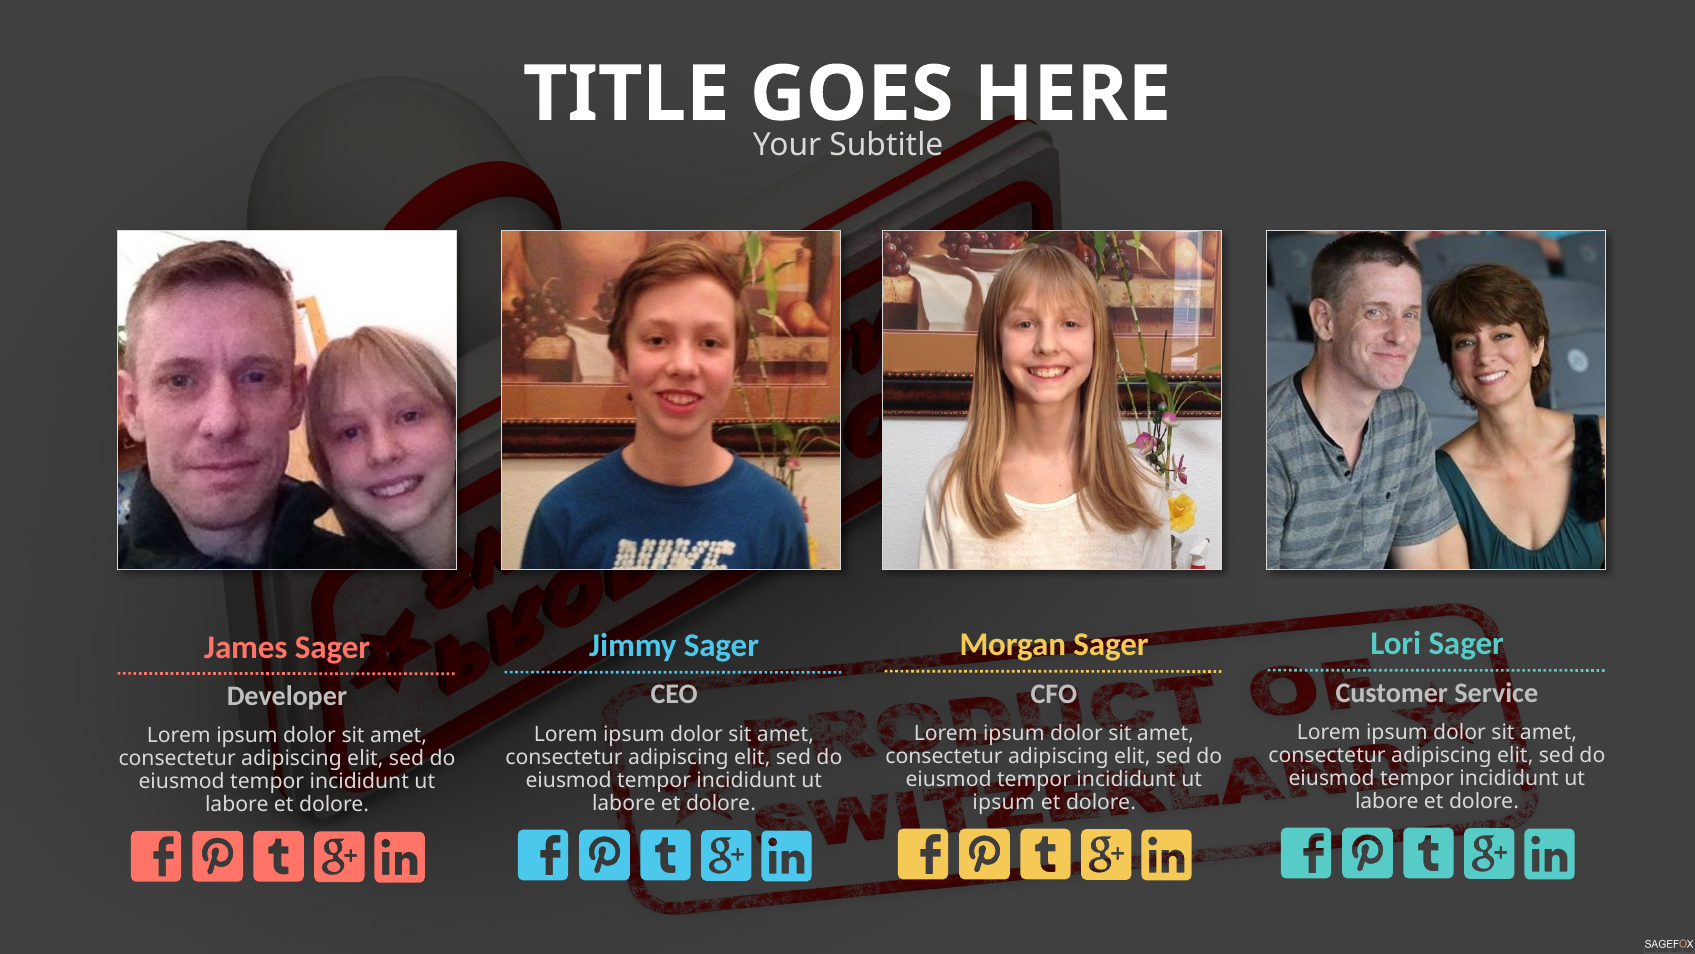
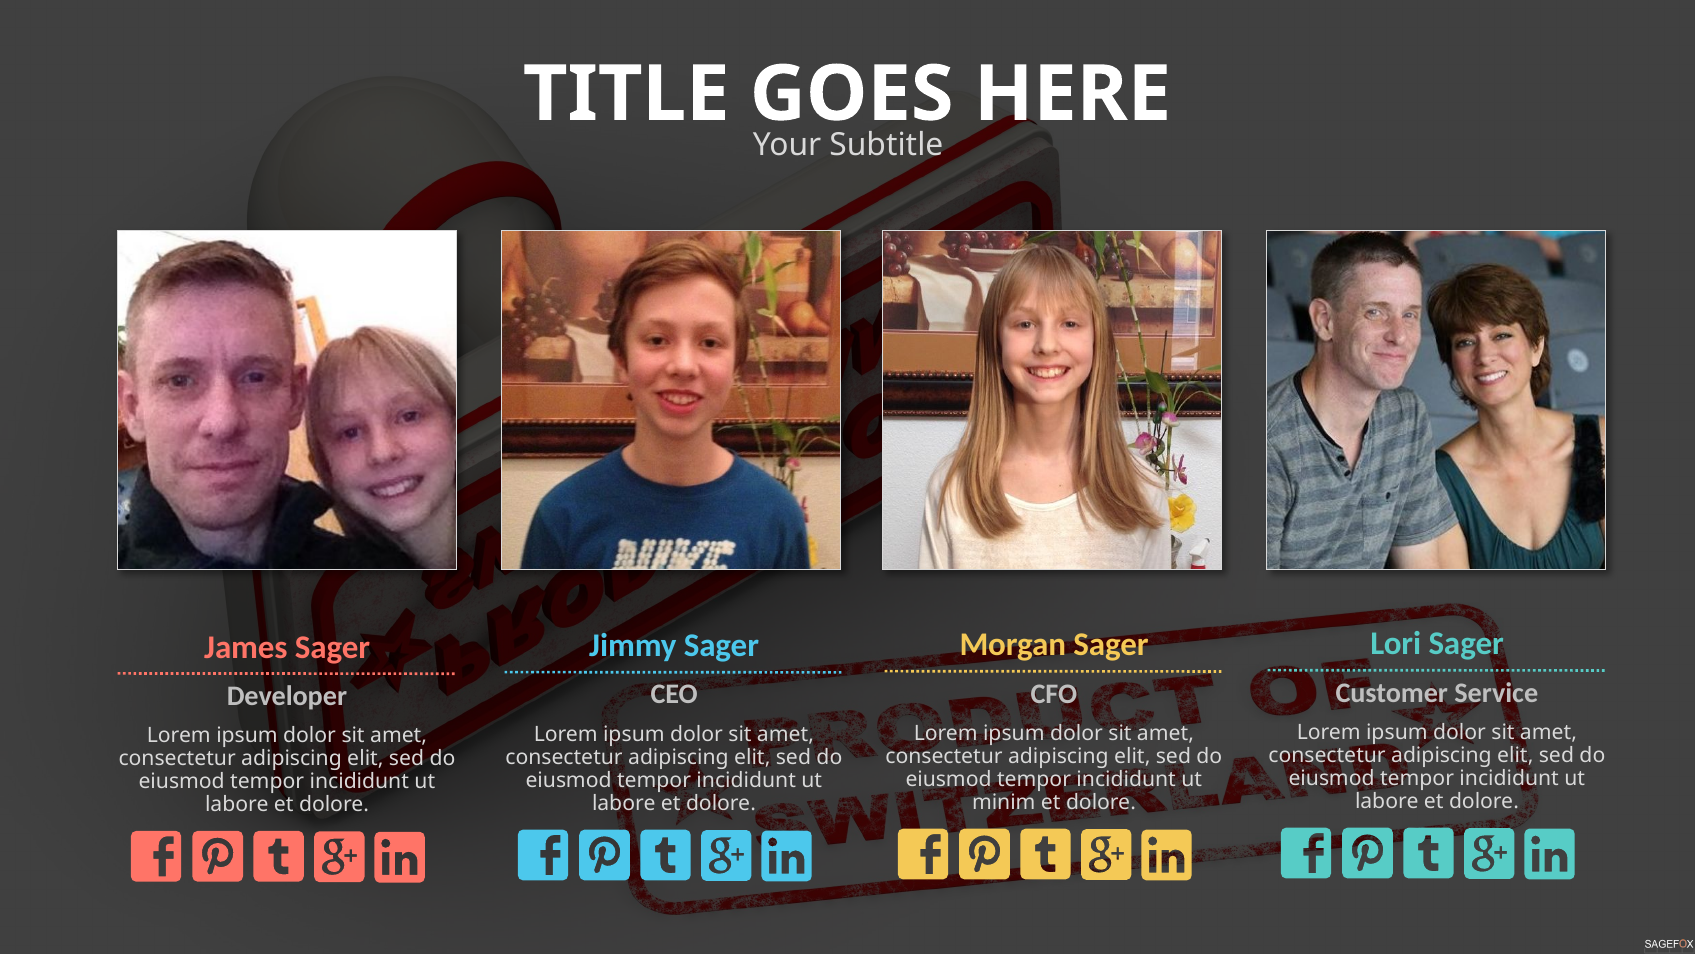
ipsum: ipsum -> minim (1004, 802)
